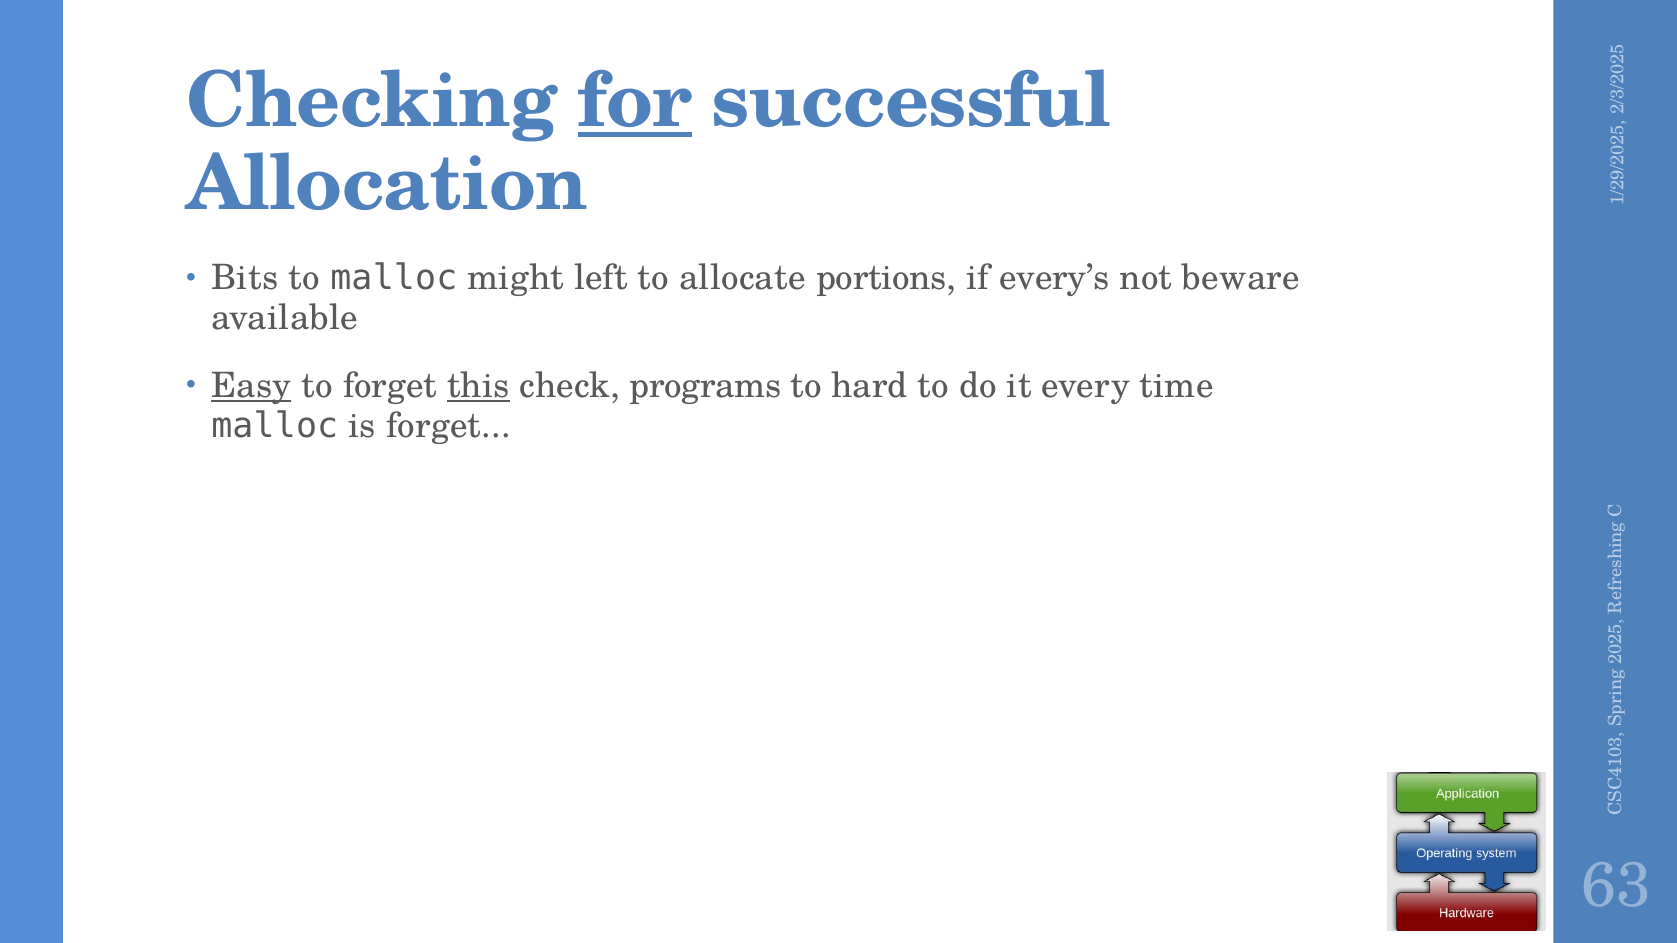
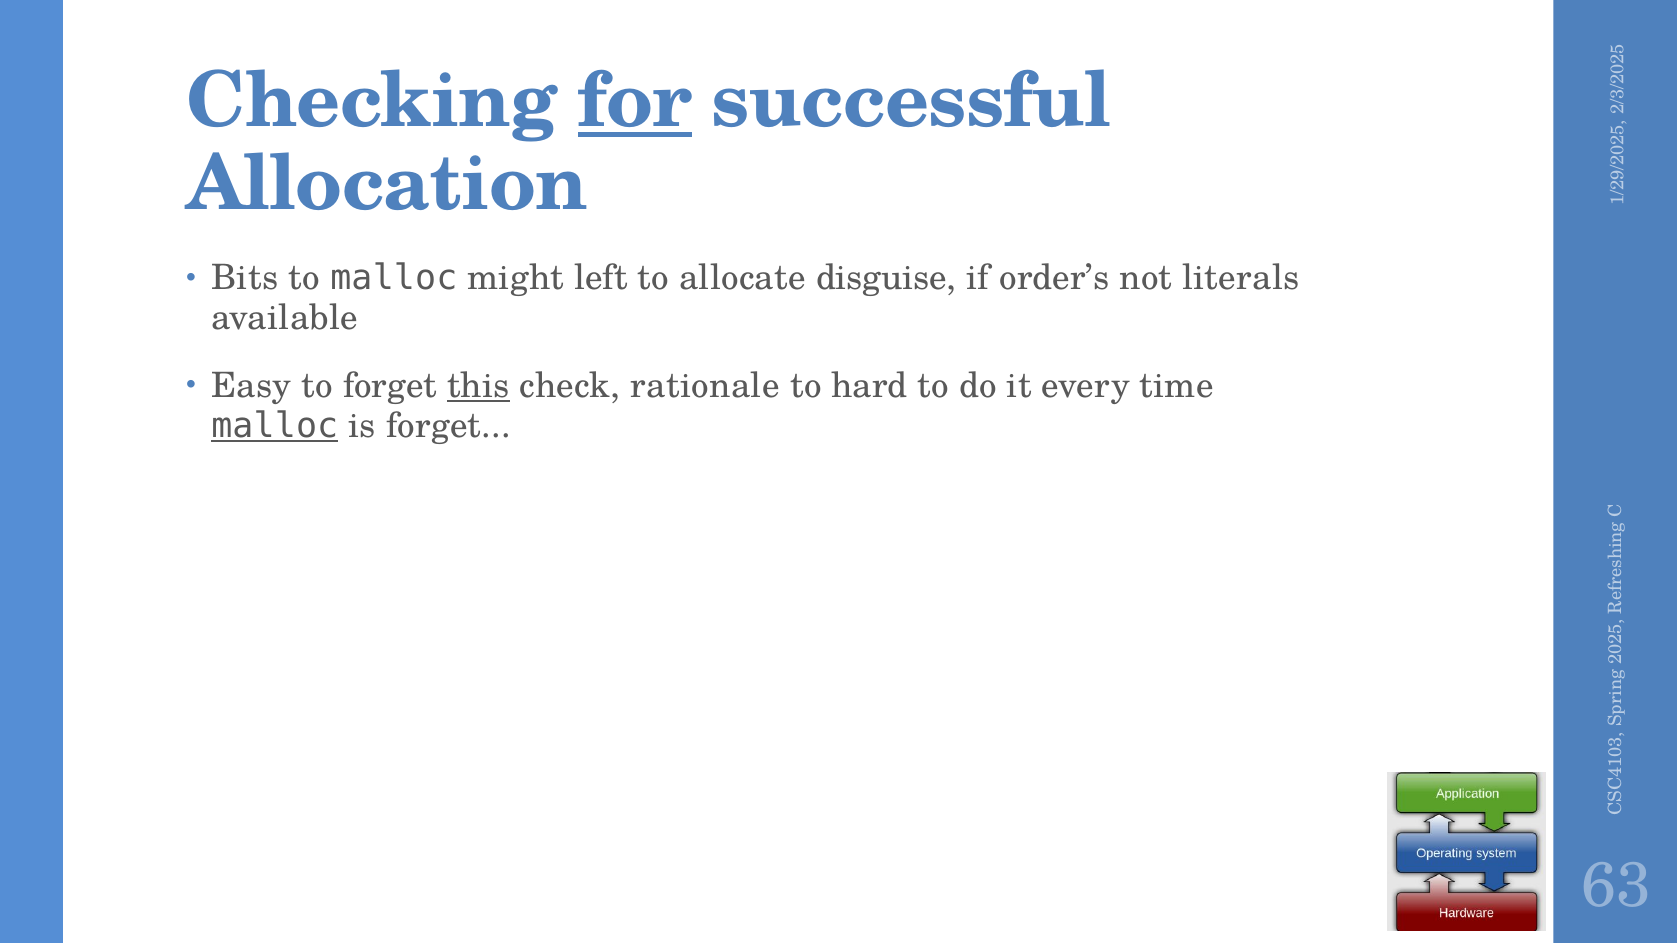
portions: portions -> disguise (886, 278)
every’s: every’s -> order’s (1054, 278)
beware: beware -> literals (1241, 278)
Easy underline: present -> none (251, 386)
programs: programs -> rationale (705, 386)
malloc underline: none -> present (275, 426)
